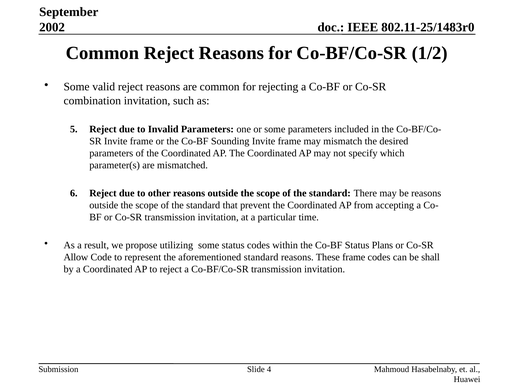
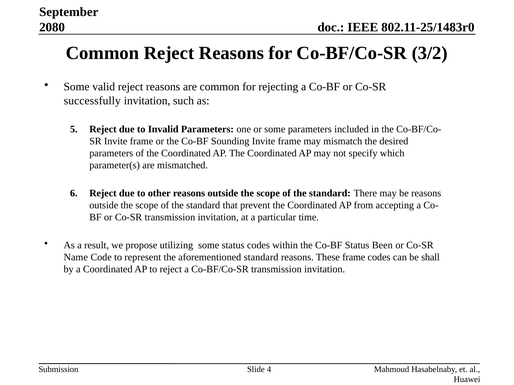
2002: 2002 -> 2080 (52, 27)
1/2: 1/2 -> 3/2 (430, 53)
combination: combination -> successfully (92, 101)
Plans: Plans -> Been (382, 245)
Allow: Allow -> Name (76, 257)
